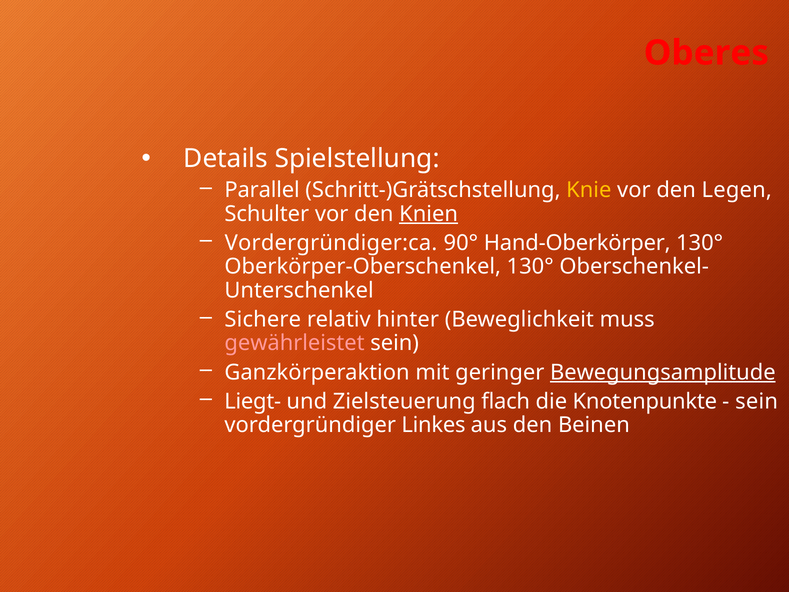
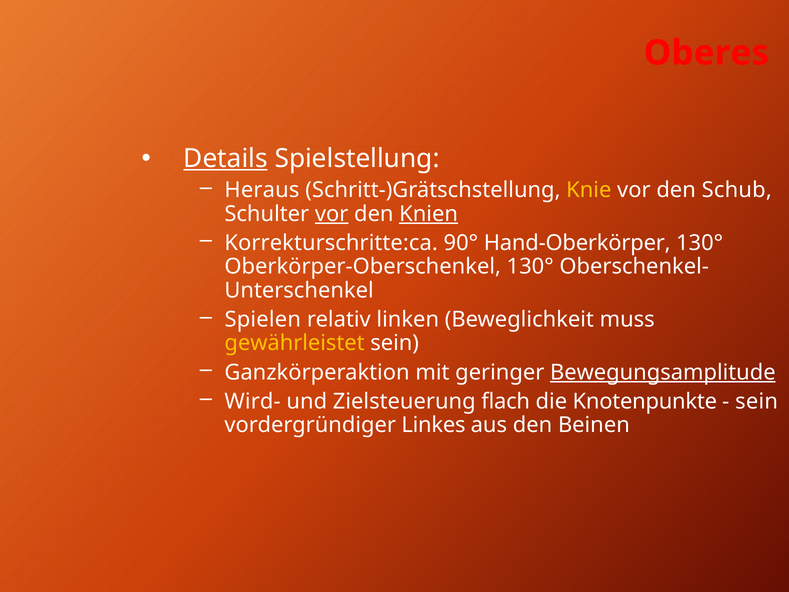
Details underline: none -> present (226, 159)
Parallel: Parallel -> Heraus (262, 190)
Legen: Legen -> Schub (737, 190)
vor underline: none -> present (332, 214)
Vordergründiger:ca: Vordergründiger:ca -> Korrekturschritte:ca (331, 243)
Sichere: Sichere -> Spielen (263, 319)
hinter: hinter -> linken (408, 319)
gewährleistet colour: pink -> yellow (295, 343)
Liegt-: Liegt- -> Wird- (253, 401)
